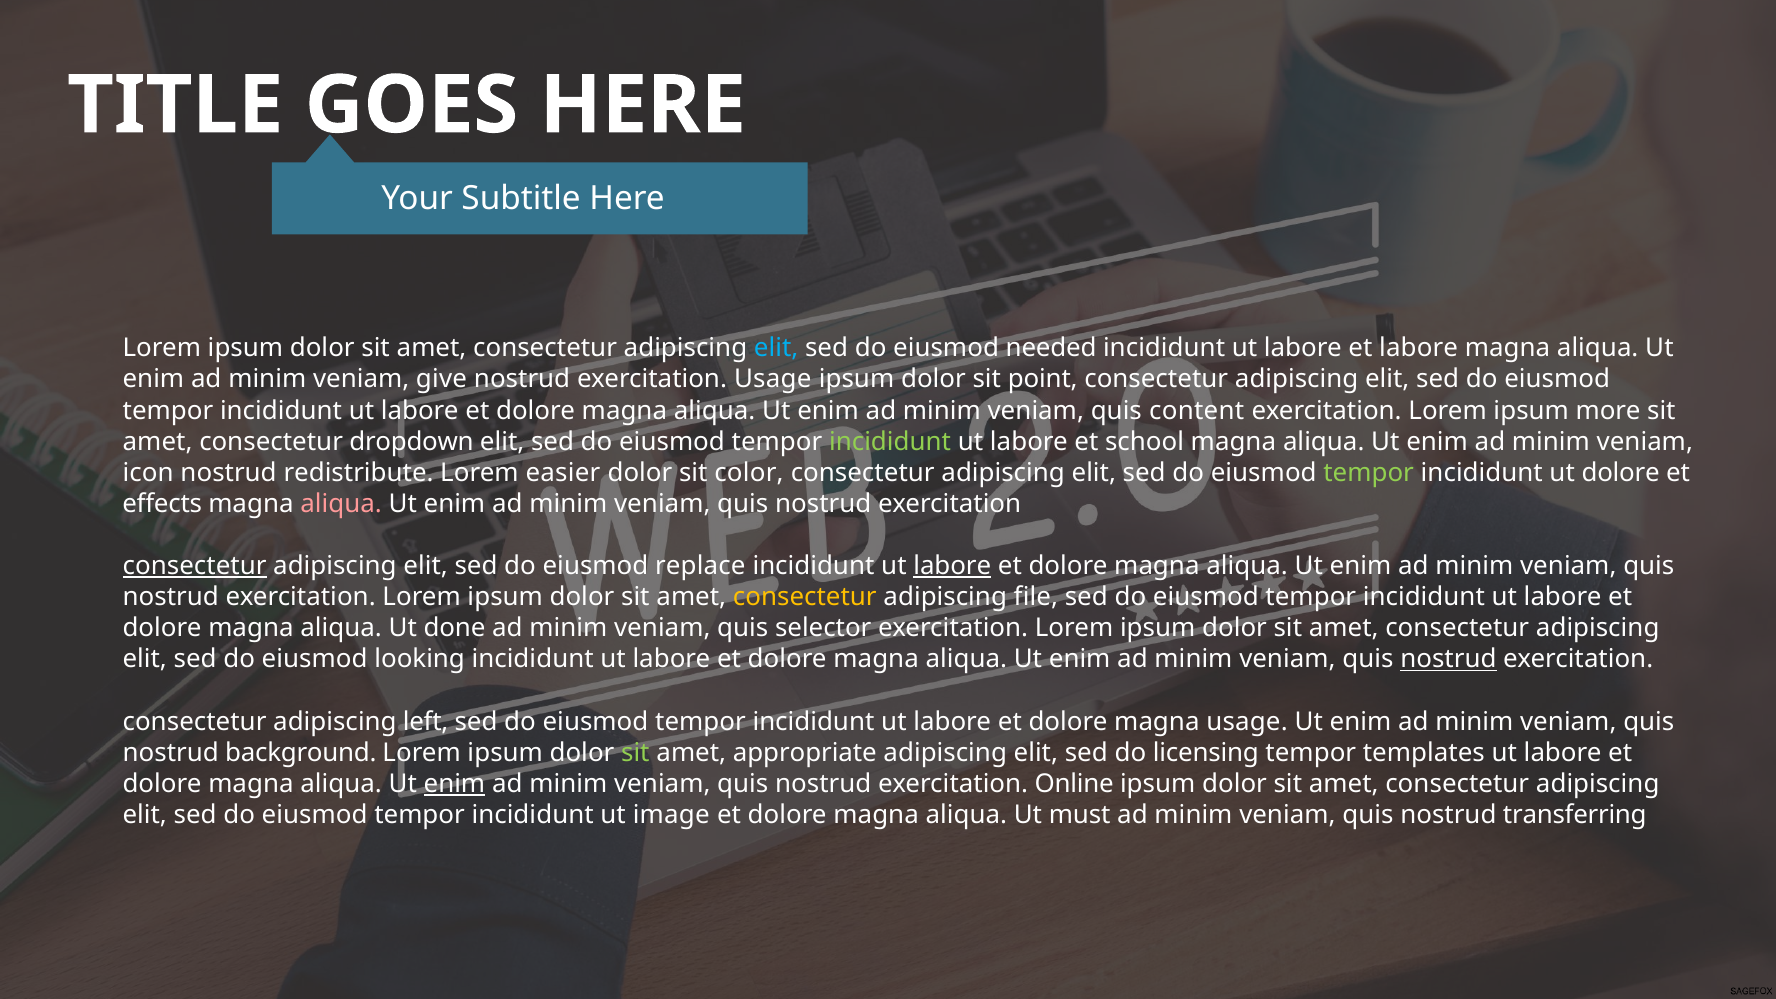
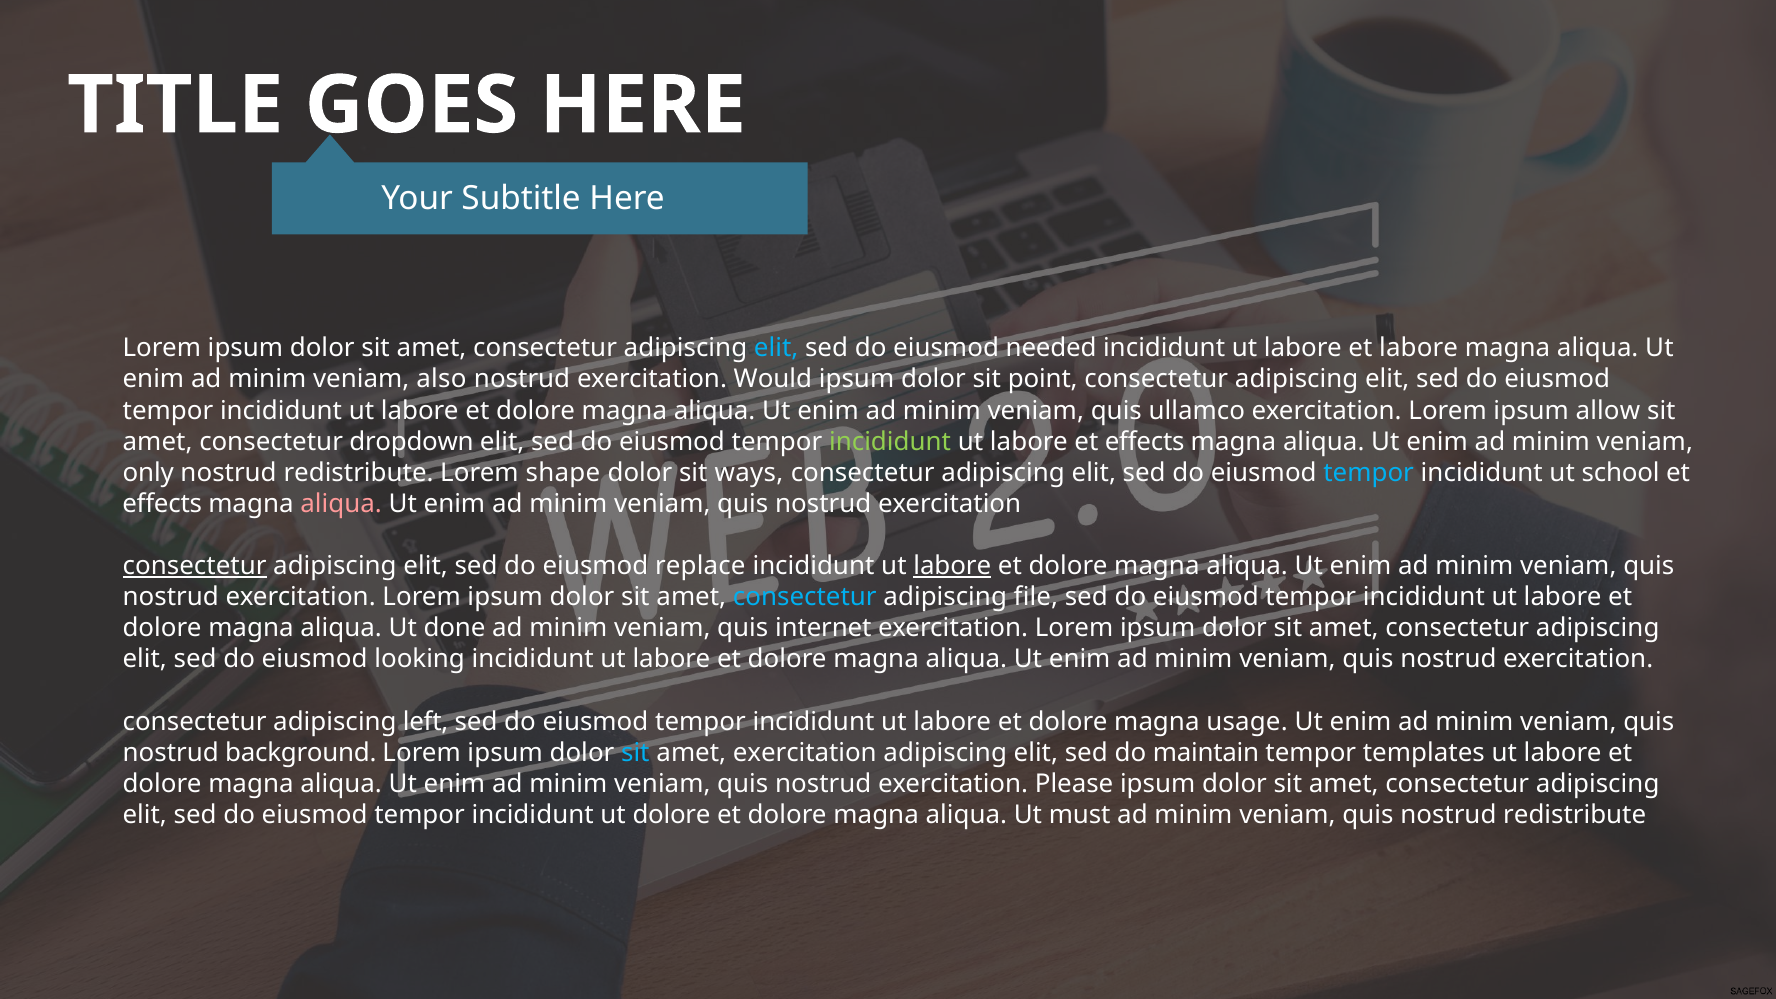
give: give -> also (441, 379)
exercitation Usage: Usage -> Would (773, 379)
content: content -> ullamco (1197, 411)
more: more -> allow (1608, 411)
labore et school: school -> effects (1145, 442)
icon: icon -> only (148, 473)
easier: easier -> shape (563, 473)
color: color -> ways (749, 473)
tempor colour: light green -> light blue (1369, 473)
ut dolore: dolore -> school (1621, 473)
consectetur colour: yellow -> light blue (805, 597)
selector: selector -> internet (823, 628)
nostrud underline: present -> none (1448, 659)
sit colour: light green -> light blue (635, 753)
amet appropriate: appropriate -> exercitation (805, 753)
licensing: licensing -> maintain (1206, 753)
enim underline: present -> none (454, 784)
Online: Online -> Please (1074, 784)
ut image: image -> dolore (672, 815)
quis nostrud transferring: transferring -> redistribute (1575, 815)
